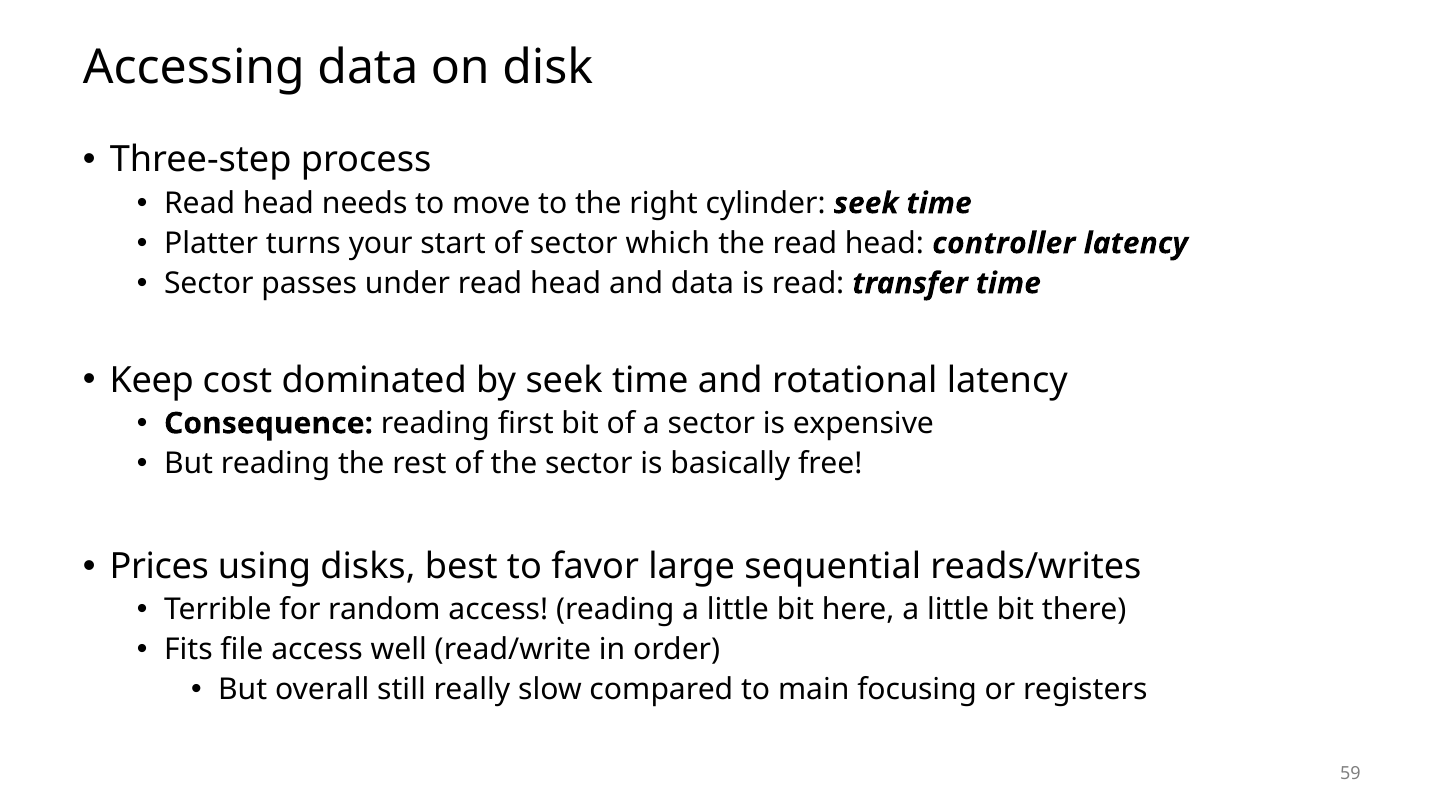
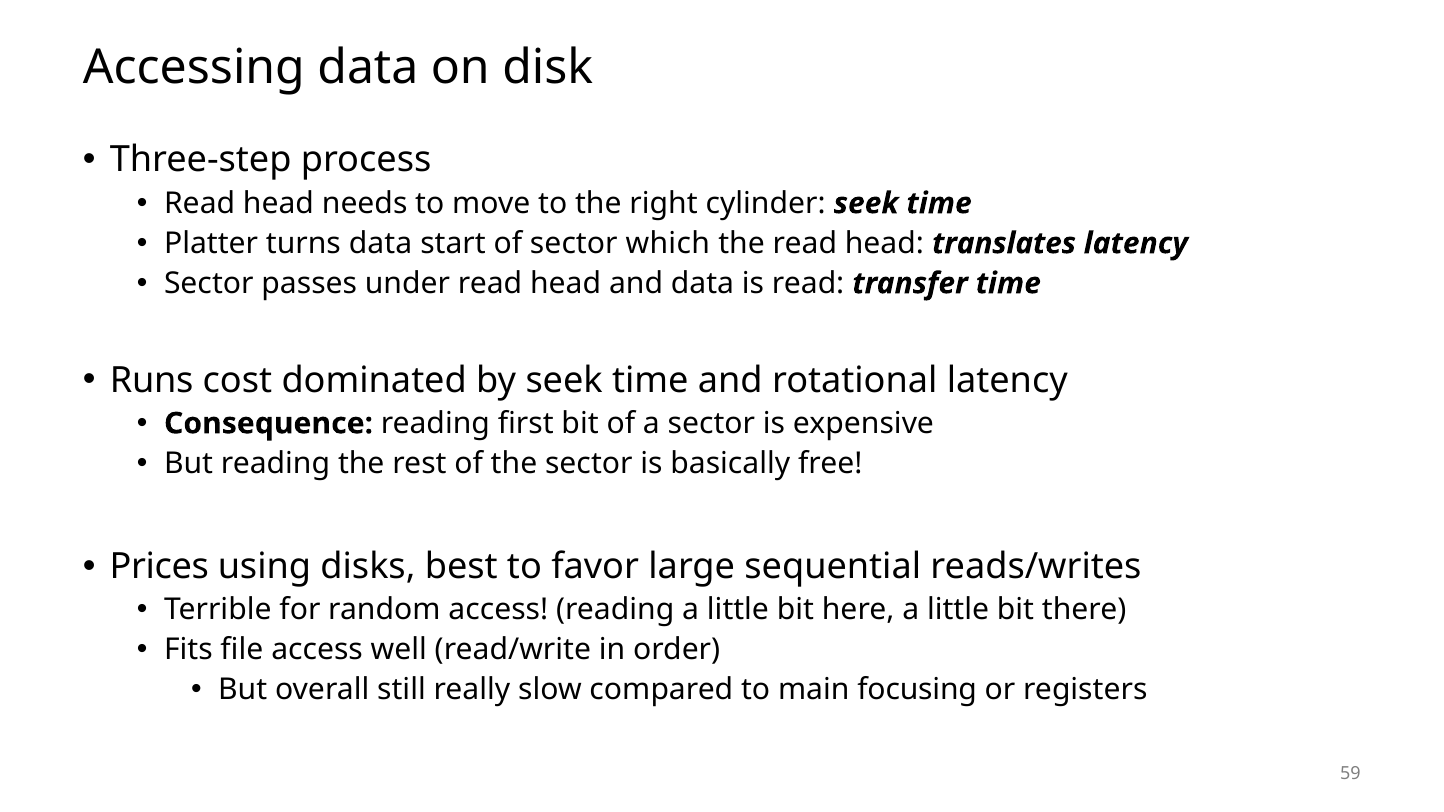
turns your: your -> data (381, 243)
controller: controller -> translates (1004, 243)
Keep: Keep -> Runs (152, 380)
